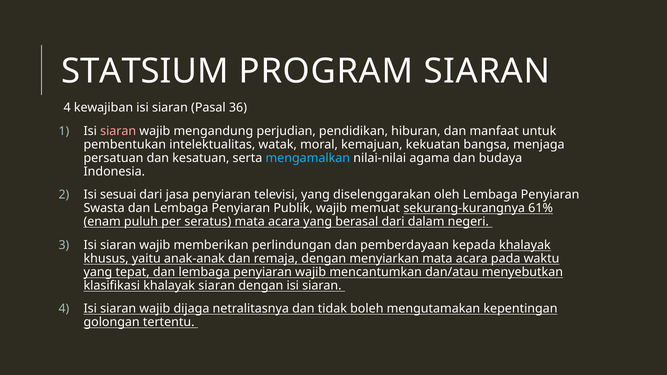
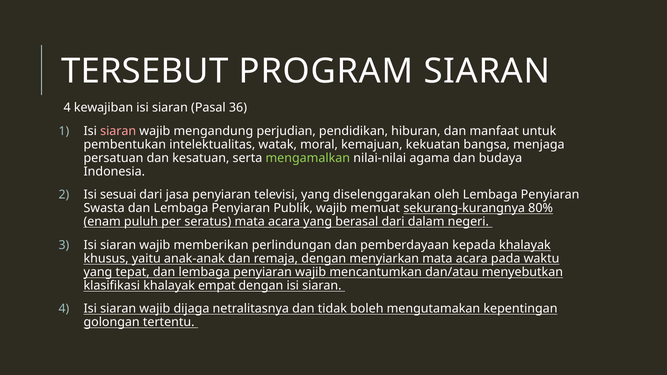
STATSIUM: STATSIUM -> TERSEBUT (145, 72)
mengamalkan colour: light blue -> light green (308, 158)
61%: 61% -> 80% (541, 208)
khalayak siaran: siaran -> empat (217, 286)
